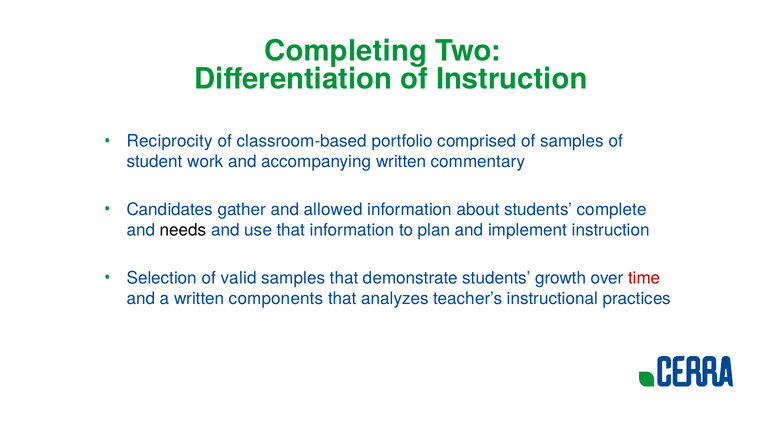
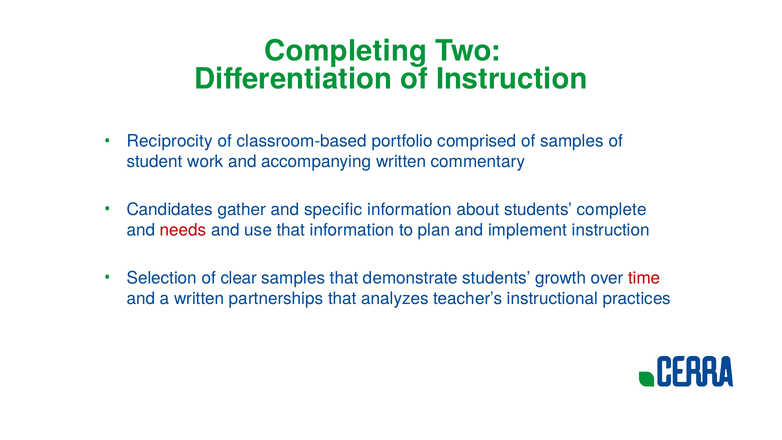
allowed: allowed -> specific (333, 209)
needs colour: black -> red (183, 230)
valid: valid -> clear (239, 278)
components: components -> partnerships (276, 298)
